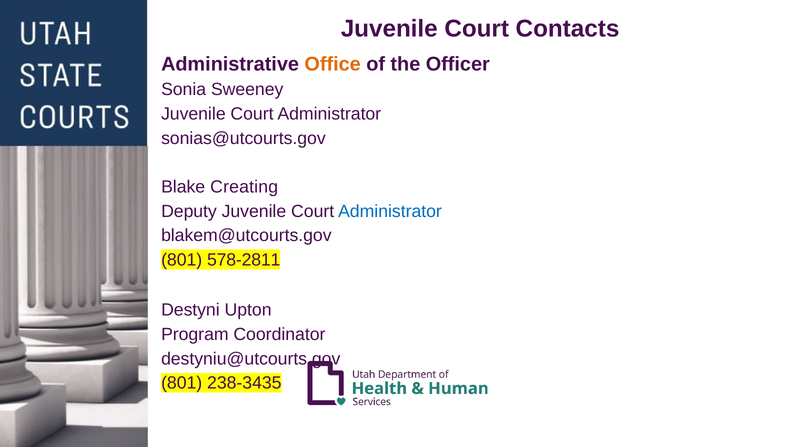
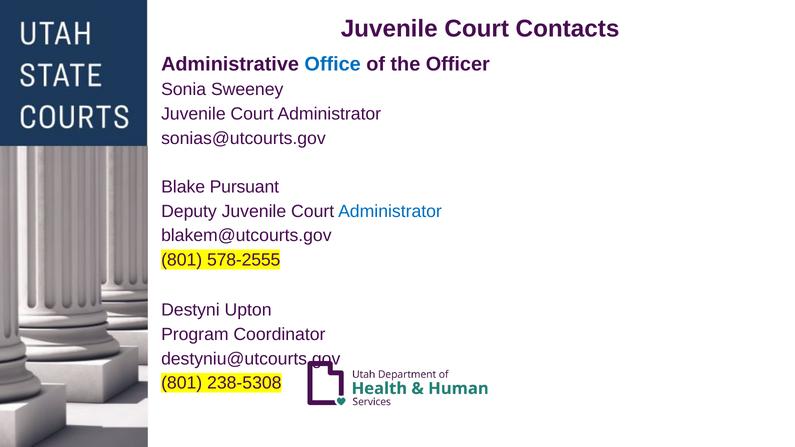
Office colour: orange -> blue (333, 64)
Creating: Creating -> Pursuant (244, 187)
578-2811: 578-2811 -> 578-2555 (244, 260)
238-3435: 238-3435 -> 238-5308 (244, 383)
